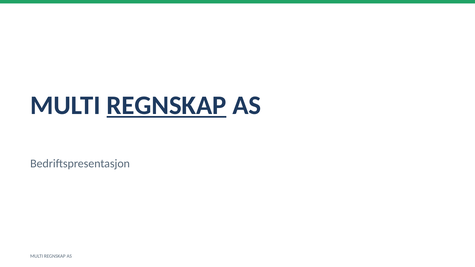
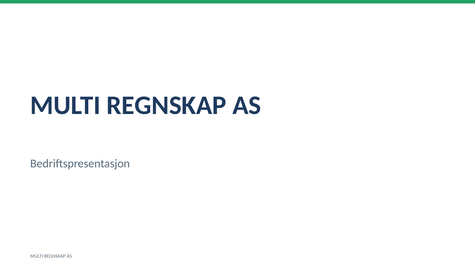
REGNSKAP underline: present -> none (167, 105)
